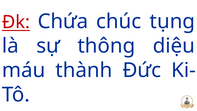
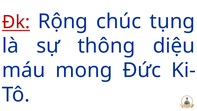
Chứa: Chứa -> Rộng (63, 21)
thành: thành -> mong (84, 70)
